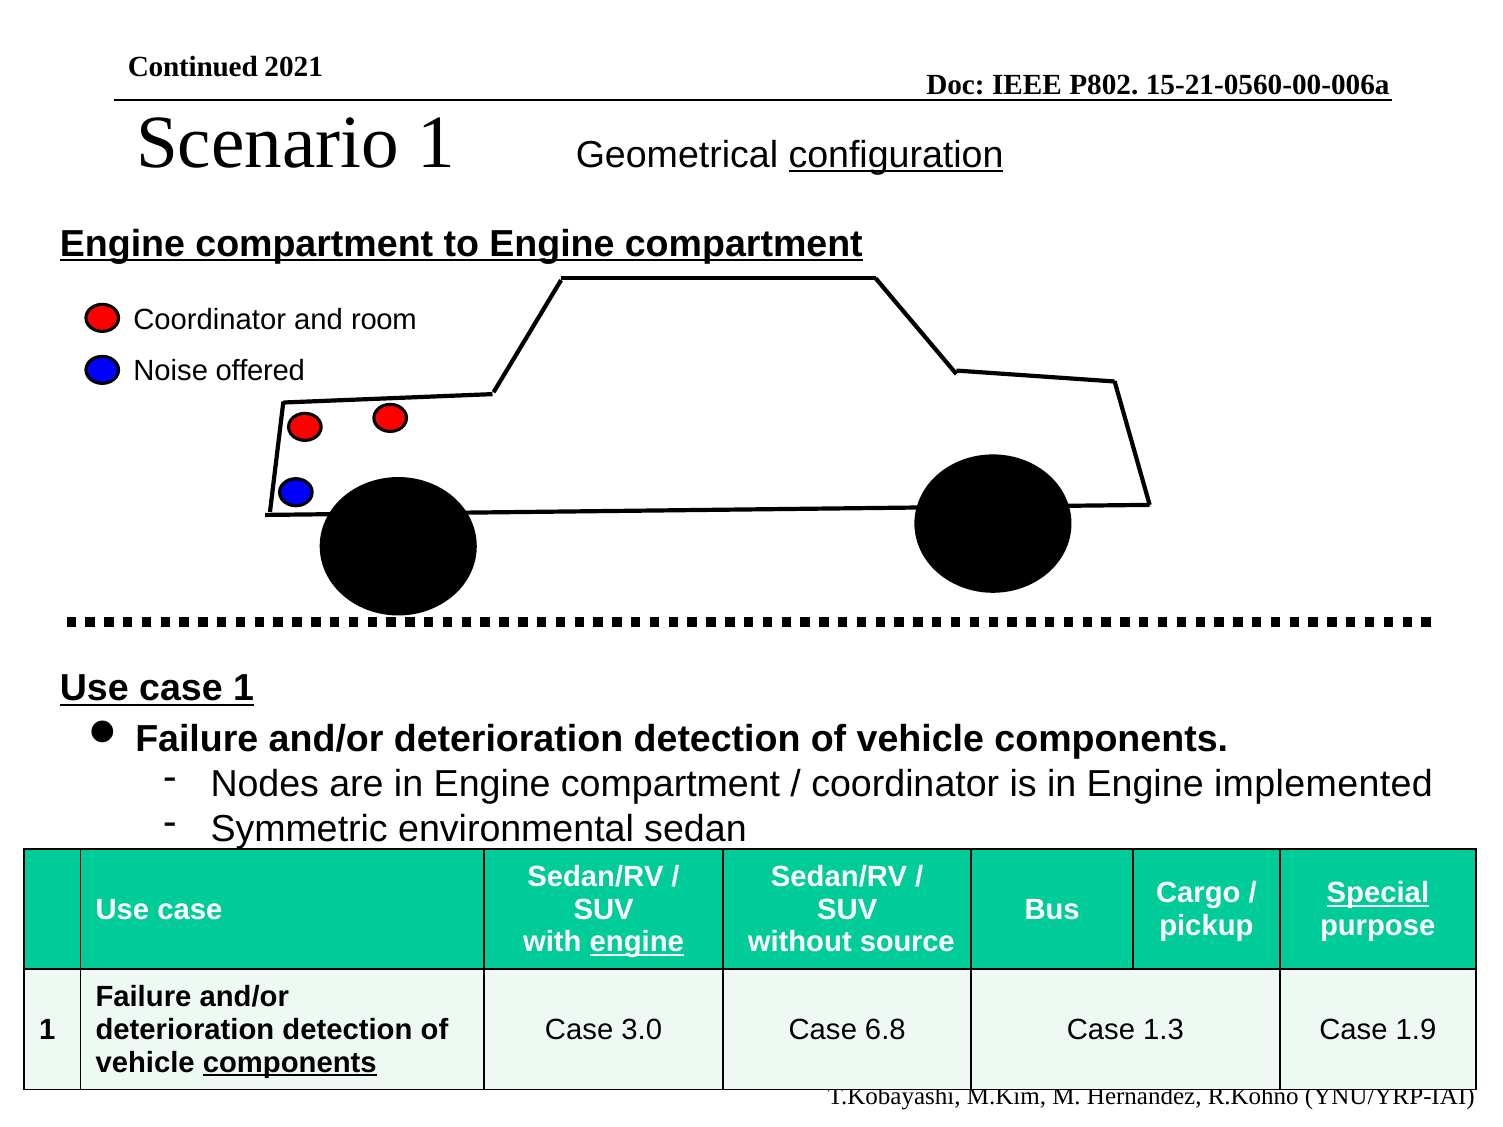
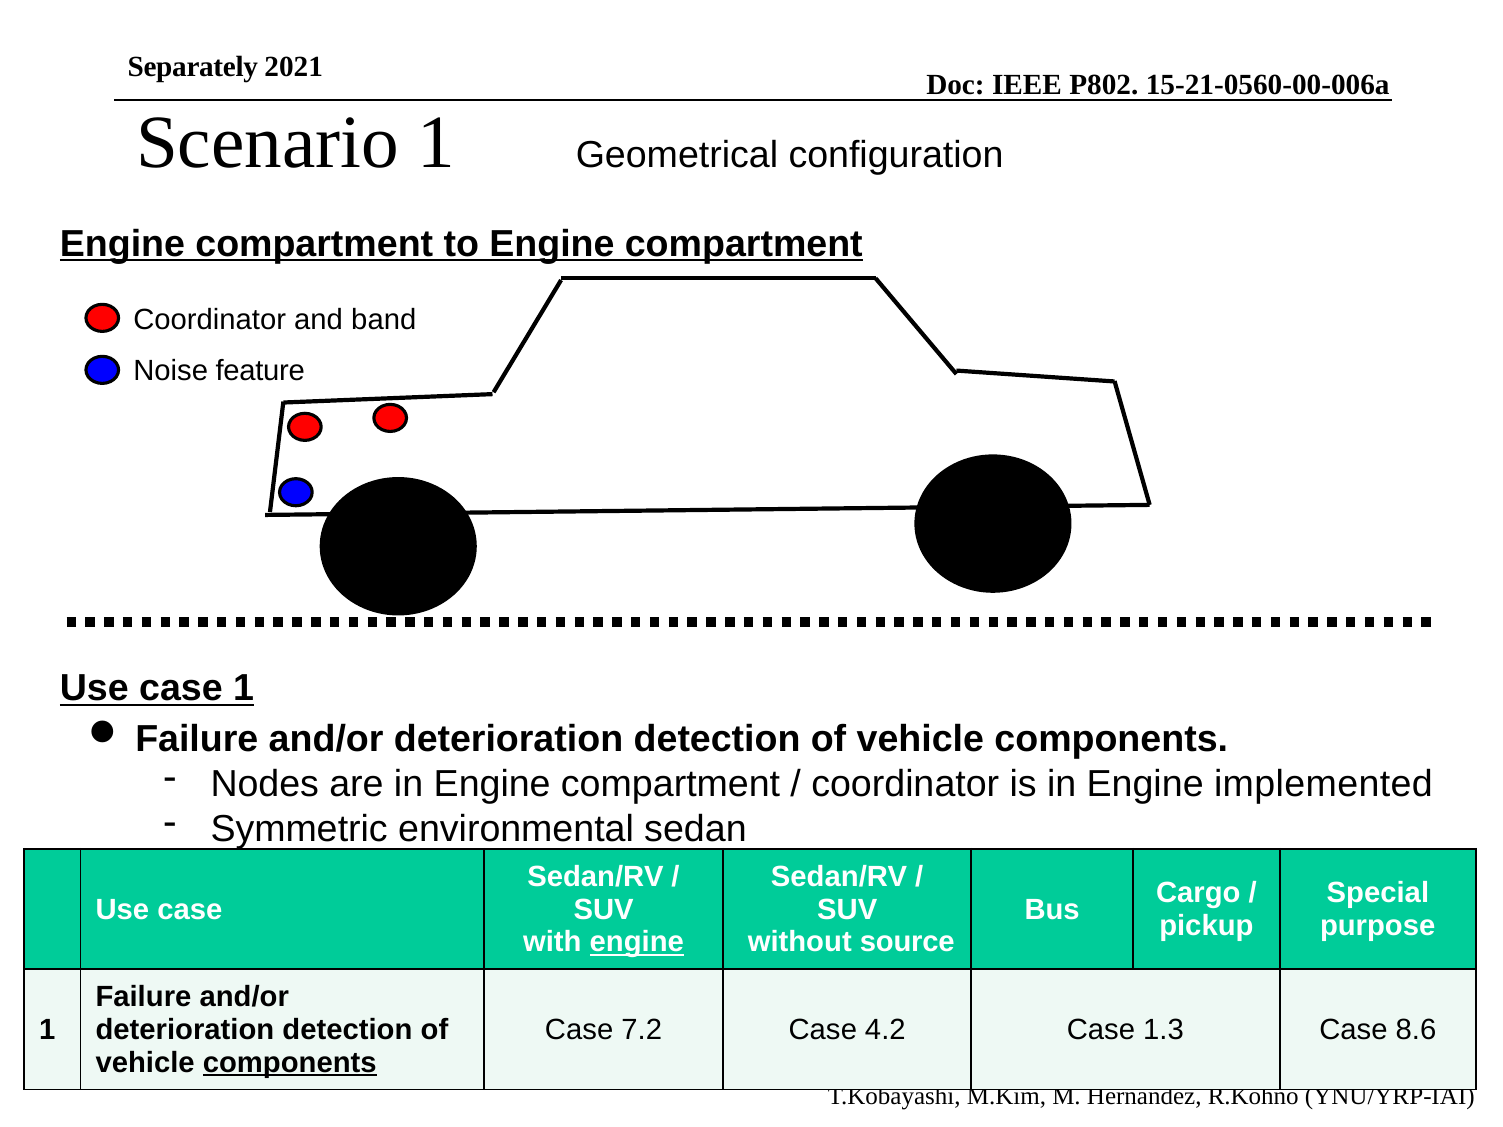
Continued: Continued -> Separately (193, 67)
configuration underline: present -> none (896, 155)
room: room -> band (384, 320)
offered: offered -> feature (260, 371)
Special underline: present -> none (1378, 893)
3.0: 3.0 -> 7.2 (642, 1030)
6.8: 6.8 -> 4.2 (885, 1030)
1.9: 1.9 -> 8.6 (1416, 1030)
